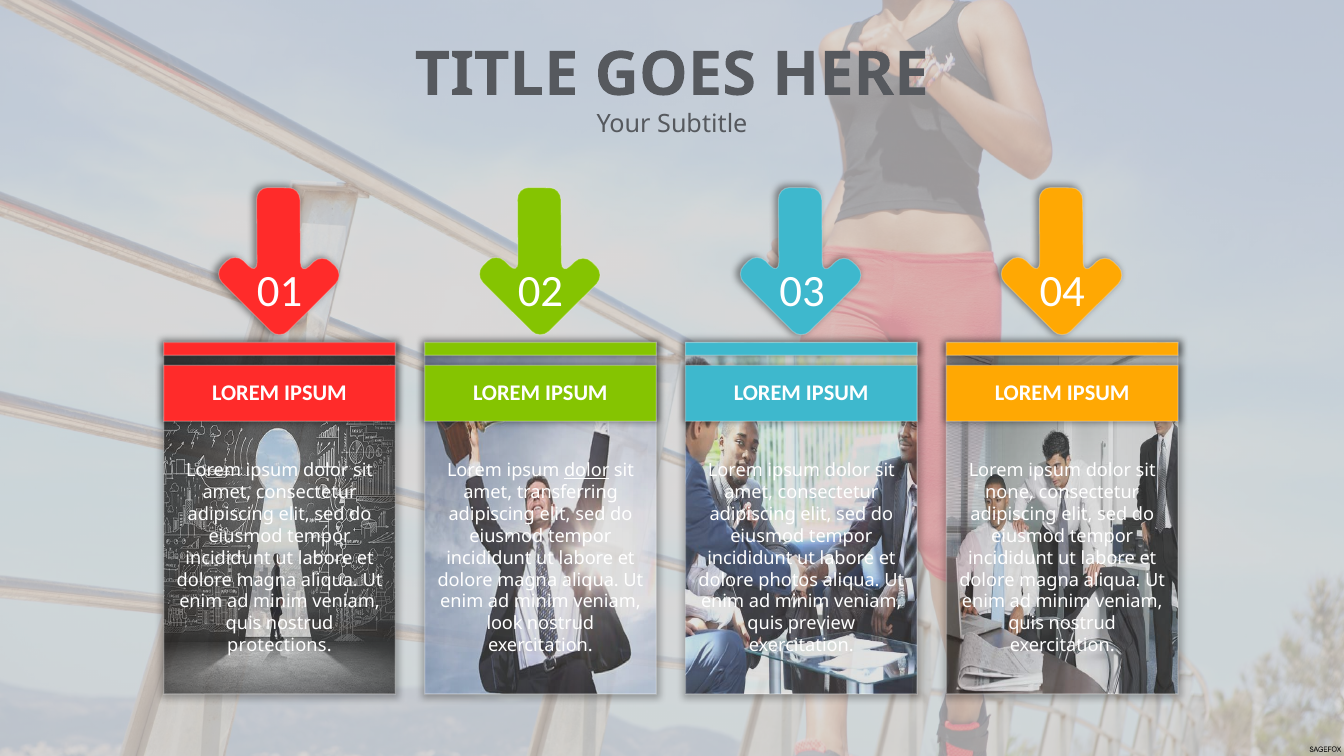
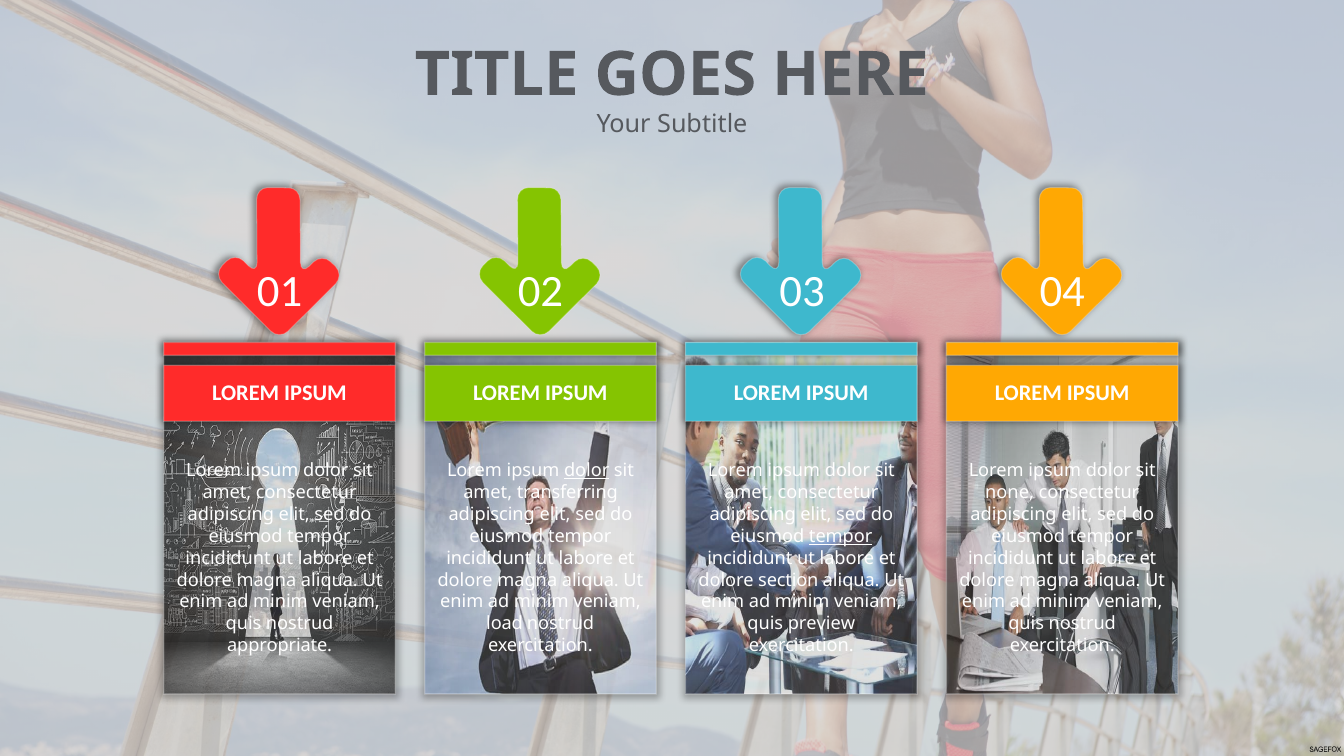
tempor underline: none -> present (841, 536)
photos: photos -> section (788, 580)
look: look -> load (505, 624)
protections: protections -> appropriate (280, 646)
